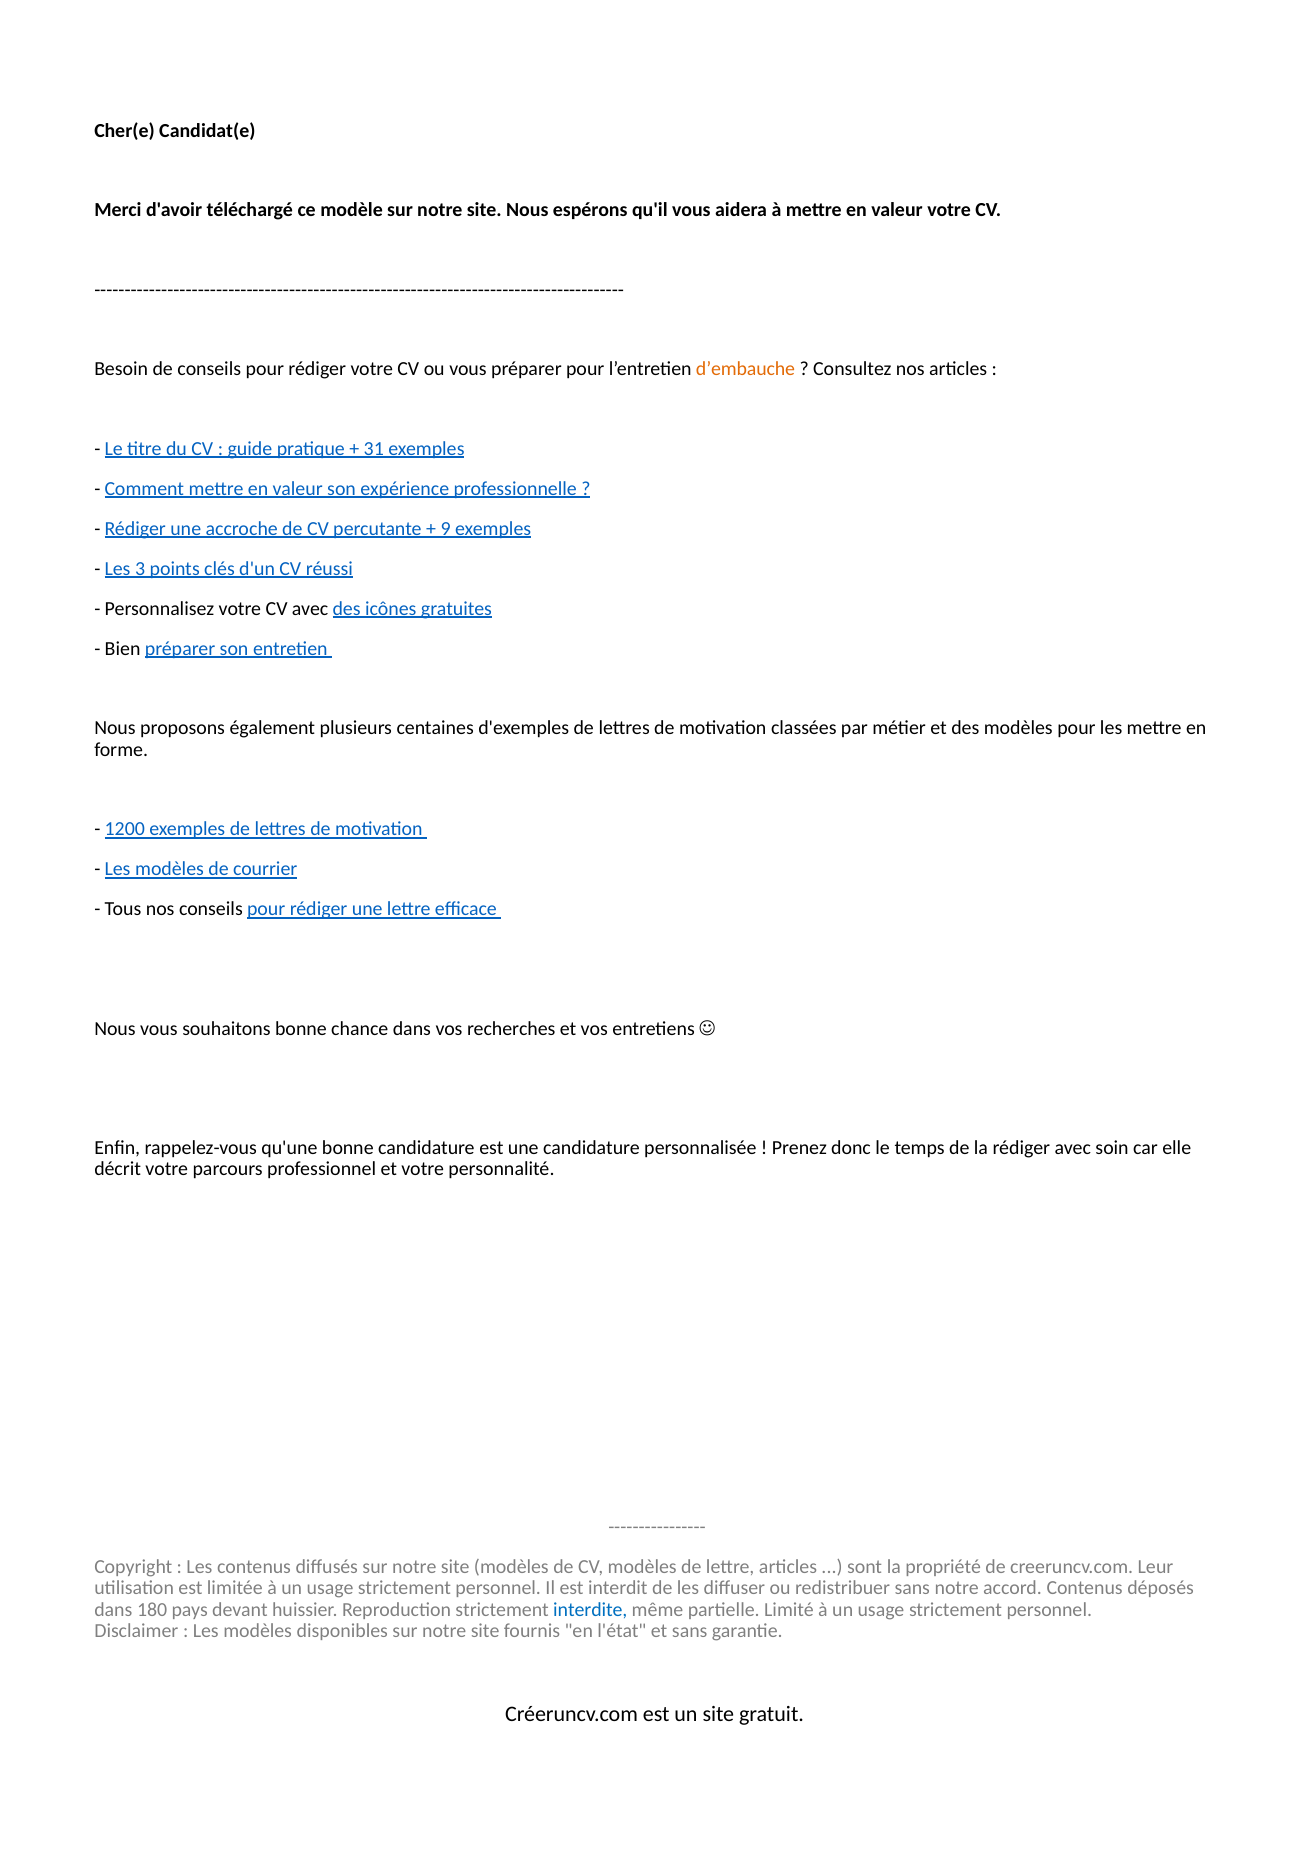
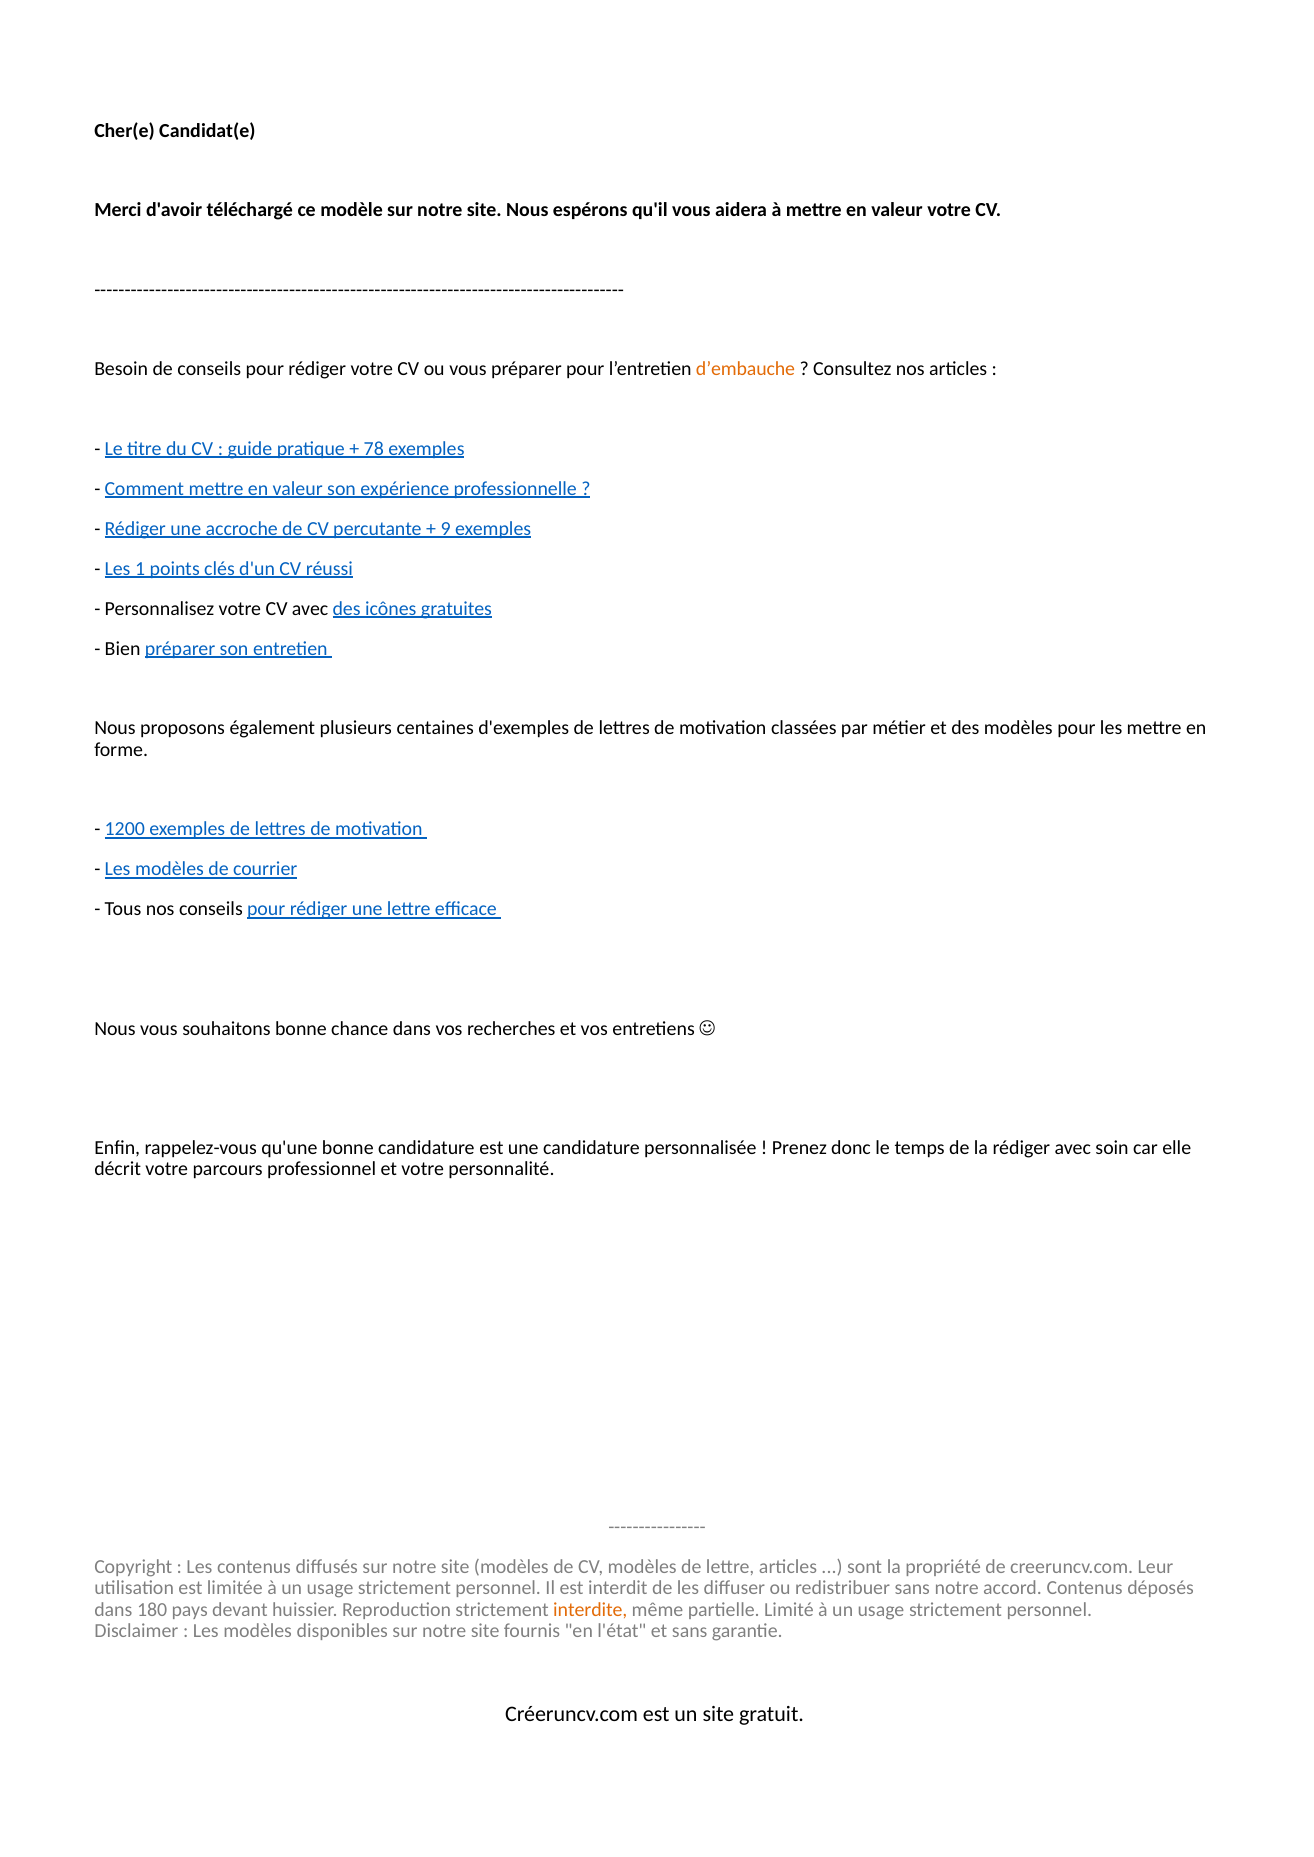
31: 31 -> 78 (374, 449)
3: 3 -> 1 (140, 569)
interdite colour: blue -> orange (590, 1610)
